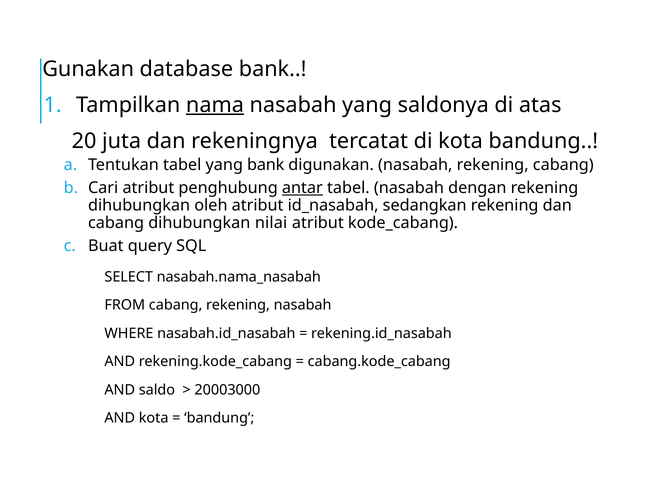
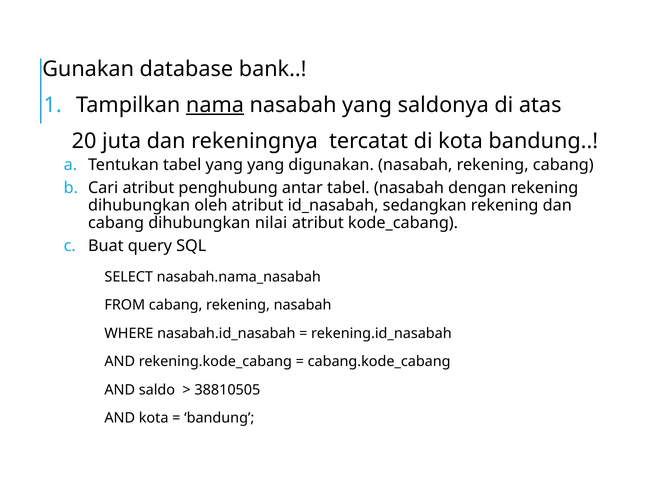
yang bank: bank -> yang (266, 165)
antar underline: present -> none (302, 188)
20003000: 20003000 -> 38810505 (227, 390)
